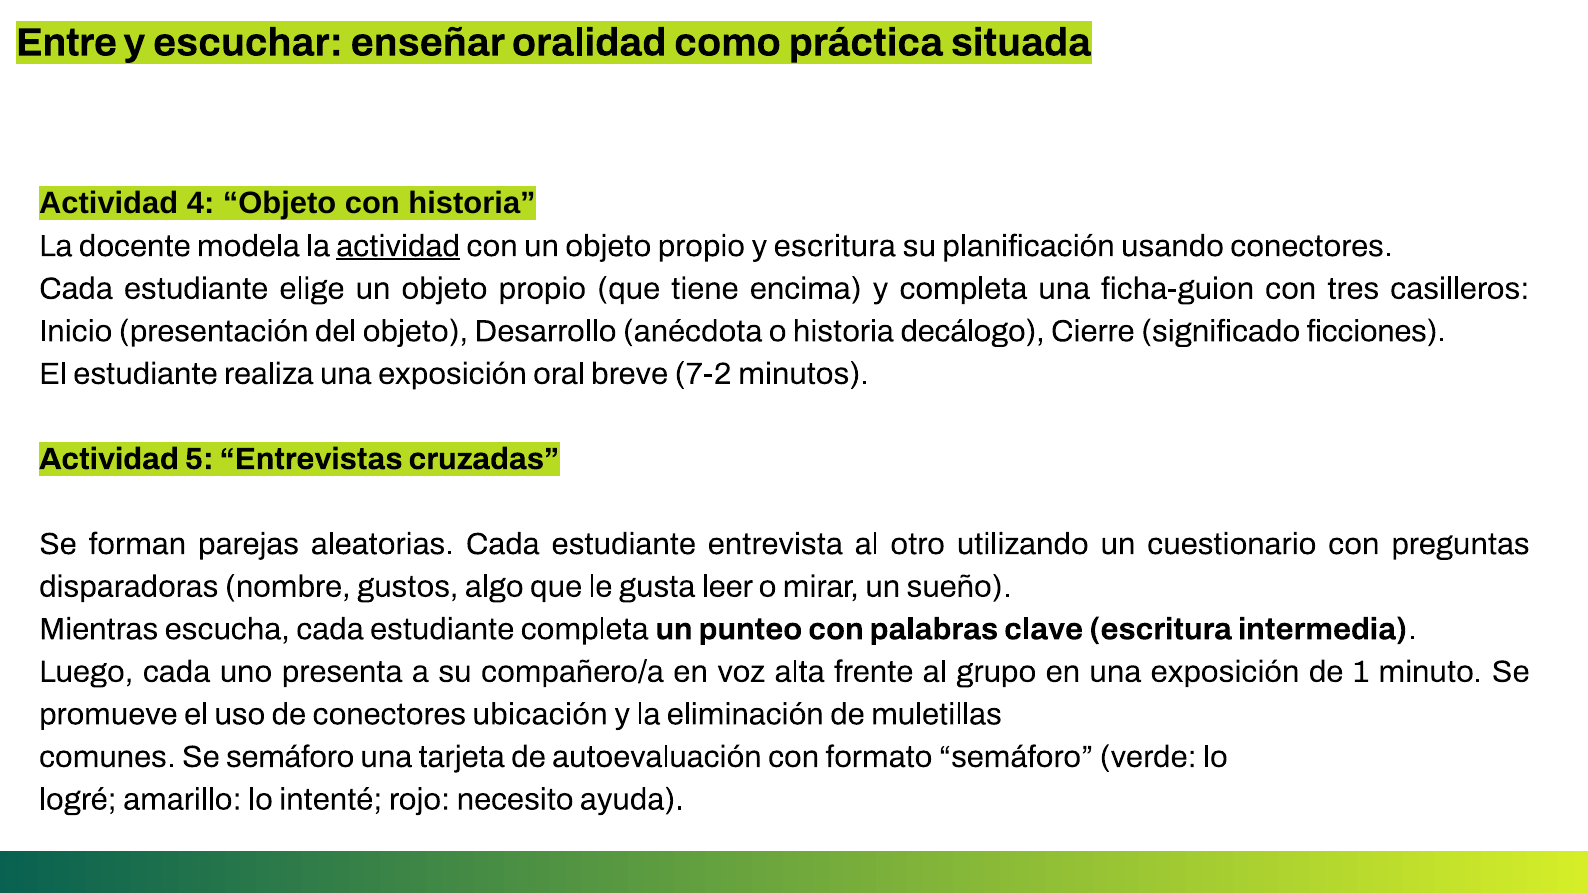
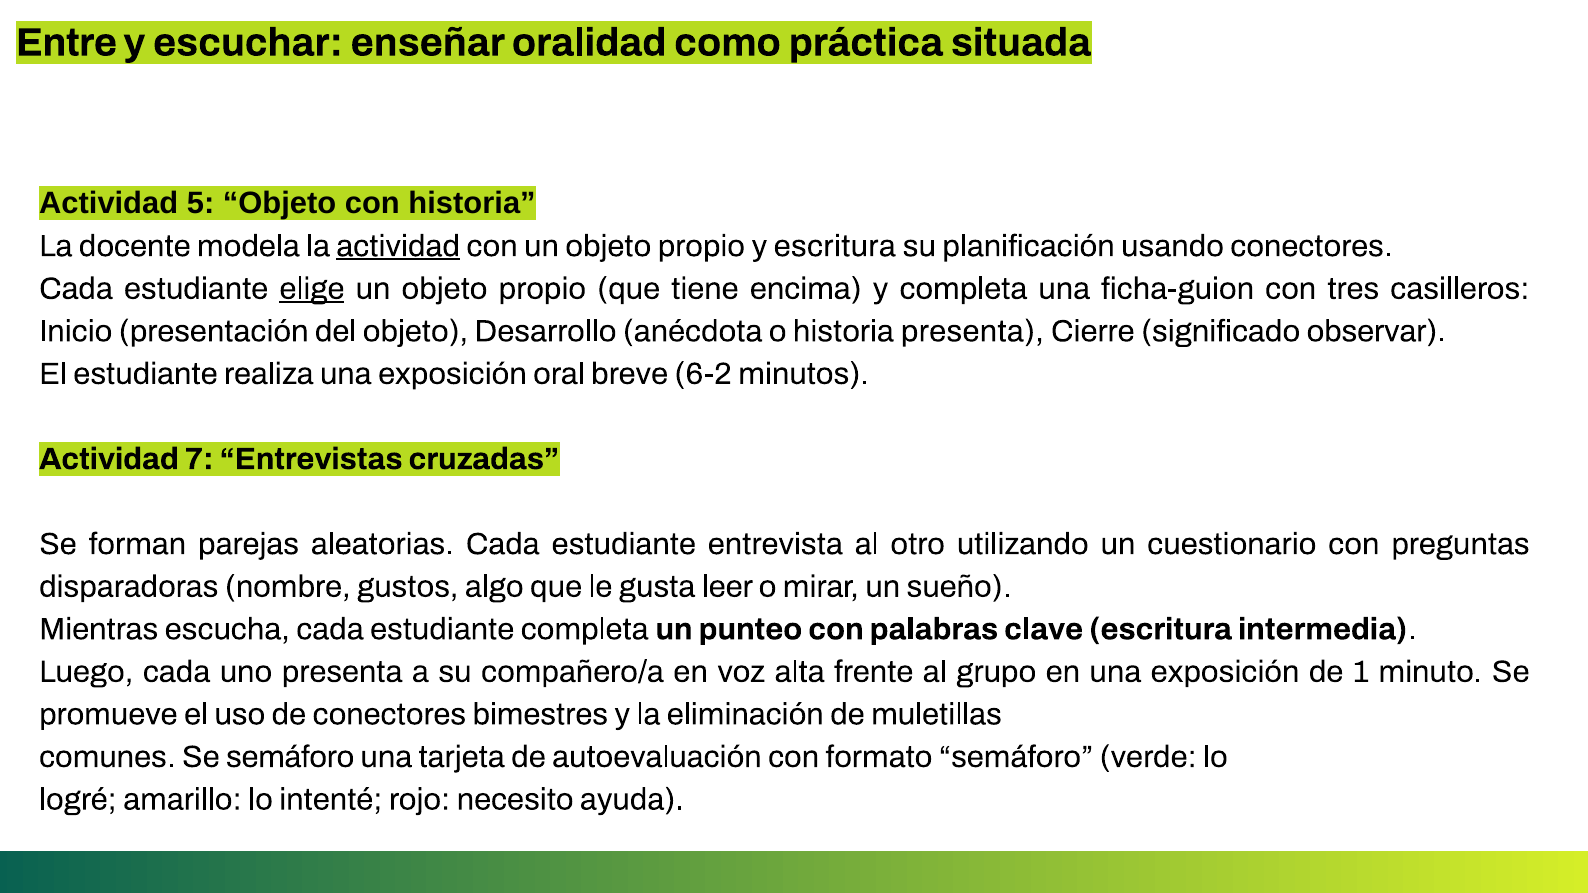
4: 4 -> 5 (201, 204)
elige underline: none -> present (312, 289)
historia decálogo: decálogo -> presenta (972, 331)
ficciones: ficciones -> observar (1376, 331)
7-2: 7-2 -> 6-2 (703, 374)
5: 5 -> 7 (199, 459)
ubicación: ubicación -> bimestres (540, 714)
